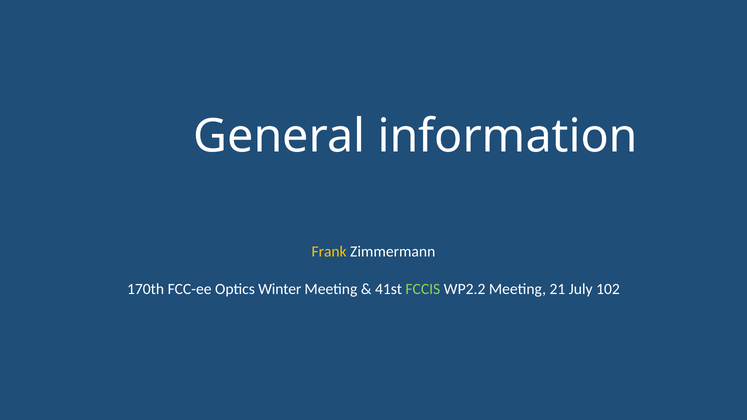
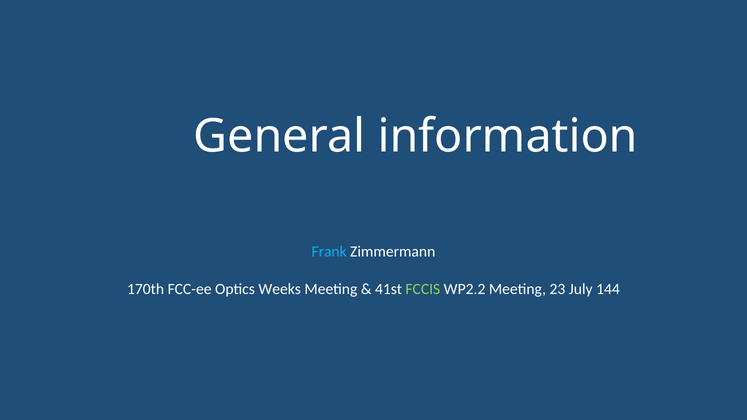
Frank colour: yellow -> light blue (329, 252)
Winter: Winter -> Weeks (280, 289)
21: 21 -> 23 (557, 289)
102: 102 -> 144 (608, 289)
